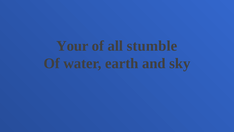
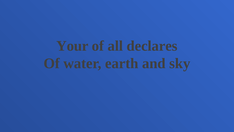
stumble: stumble -> declares (152, 46)
